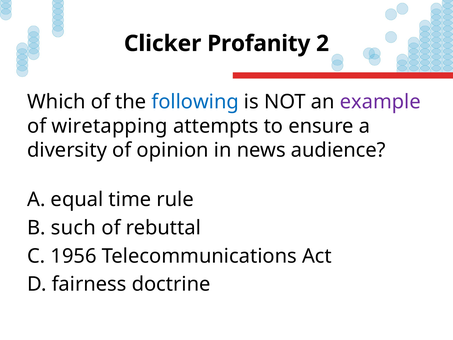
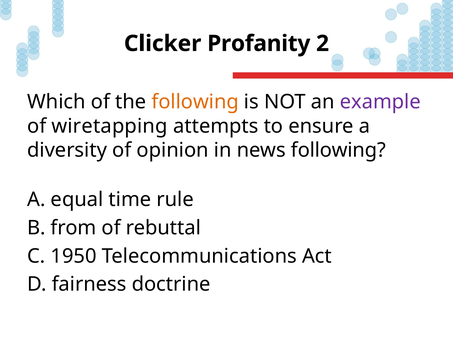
following colour: blue -> orange (195, 102)
news audience: audience -> following (338, 150)
such: such -> from (74, 228)
1956: 1956 -> 1950 (74, 256)
